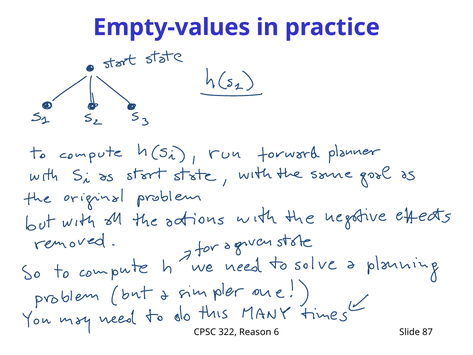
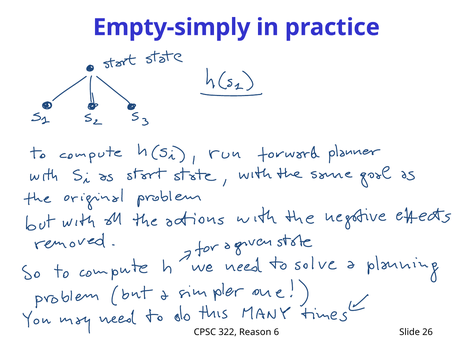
Empty-values: Empty-values -> Empty-simply (172, 27)
87: 87 -> 26 (428, 332)
